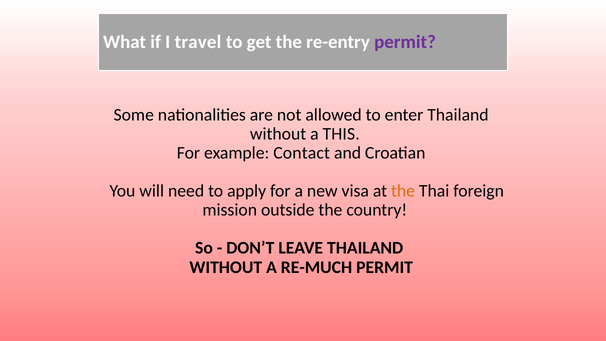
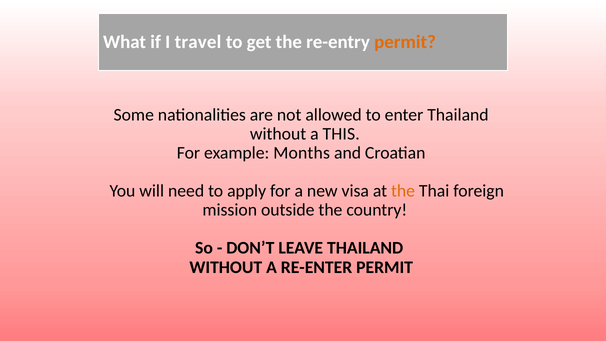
permit colour: purple -> orange (405, 42)
Contact: Contact -> Months (302, 153)
RE-MUCH: RE-MUCH -> RE-ENTER (317, 267)
